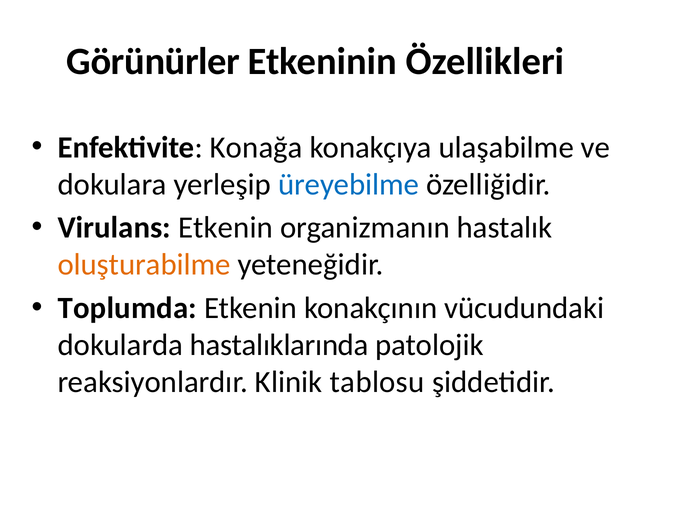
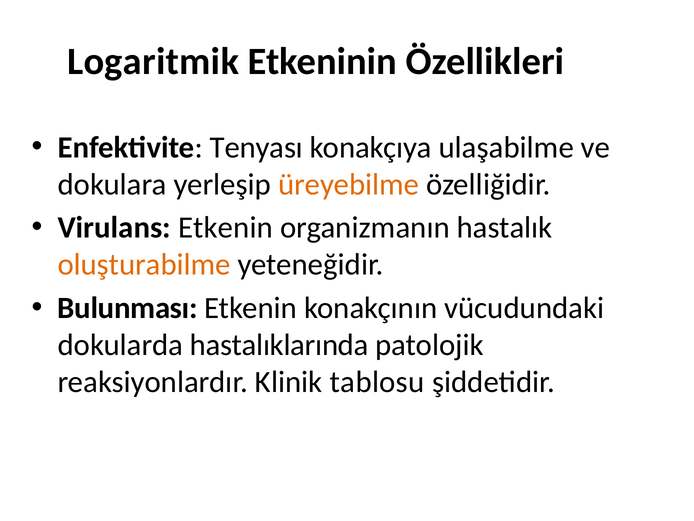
Görünürler: Görünürler -> Logaritmik (153, 61)
Konağa: Konağa -> Tenyası (256, 147)
üreyebilme colour: blue -> orange (349, 184)
Toplumda: Toplumda -> Bulunması (128, 308)
